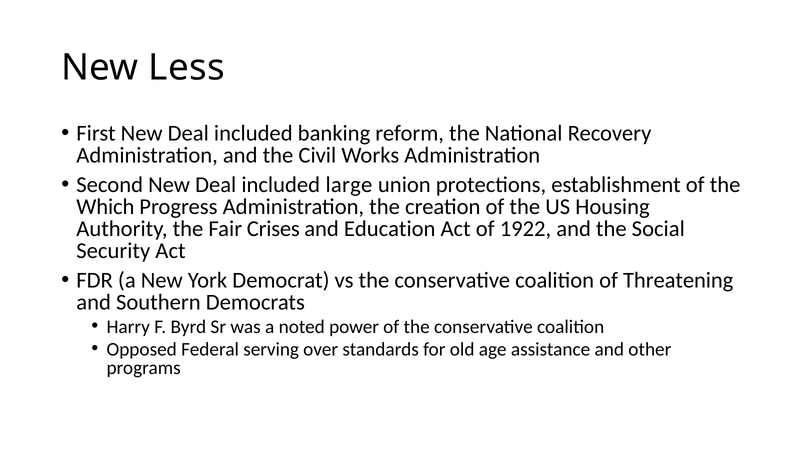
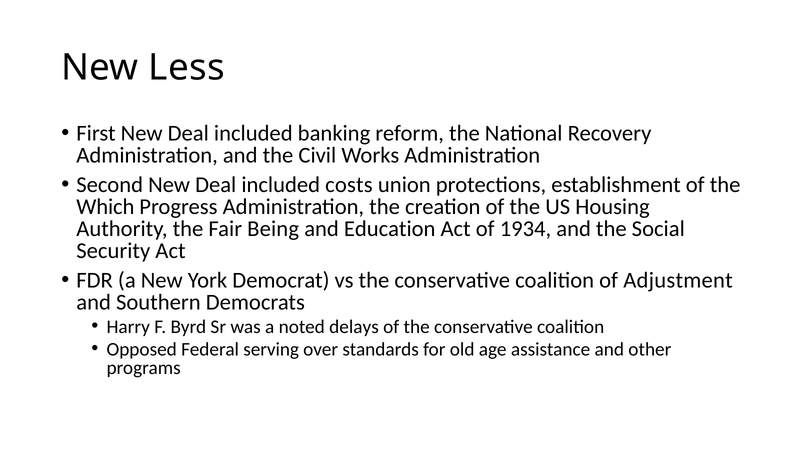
large: large -> costs (349, 185)
Crises: Crises -> Being (273, 229)
1922: 1922 -> 1934 (525, 229)
Threatening: Threatening -> Adjustment (678, 281)
power: power -> delays (354, 327)
